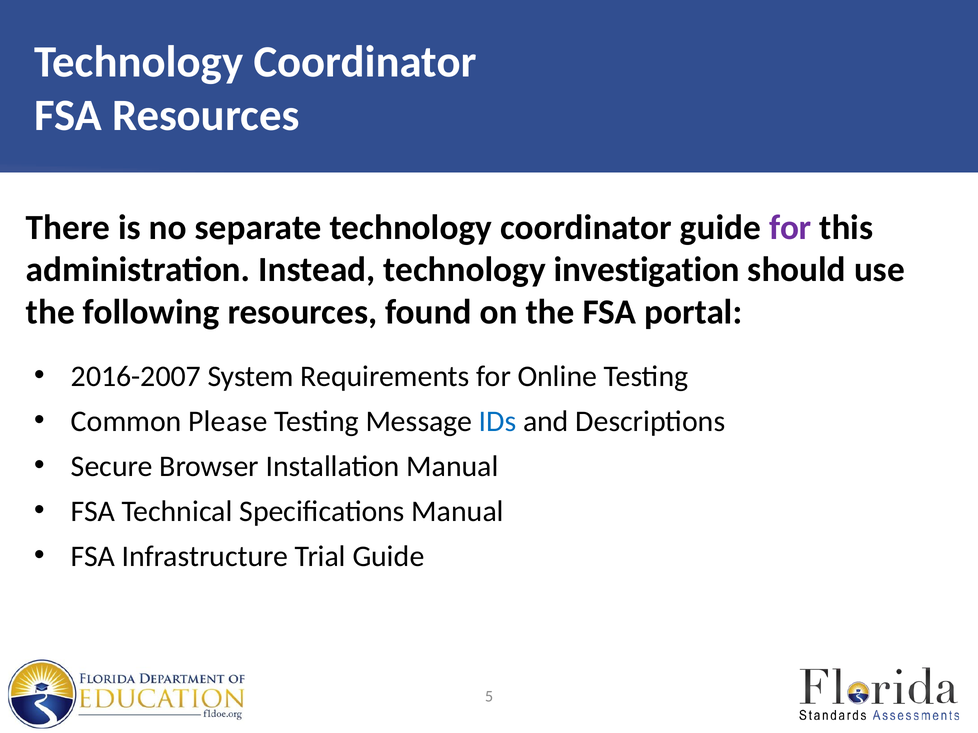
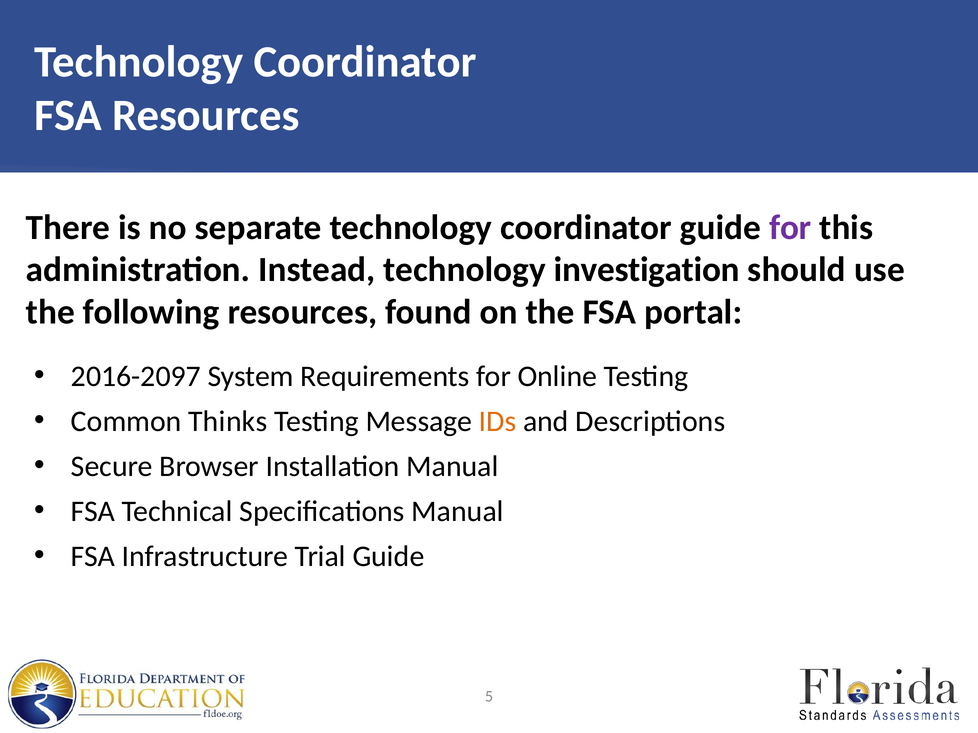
2016-2007: 2016-2007 -> 2016-2097 (136, 377)
Please: Please -> Thinks (228, 422)
IDs colour: blue -> orange (498, 422)
